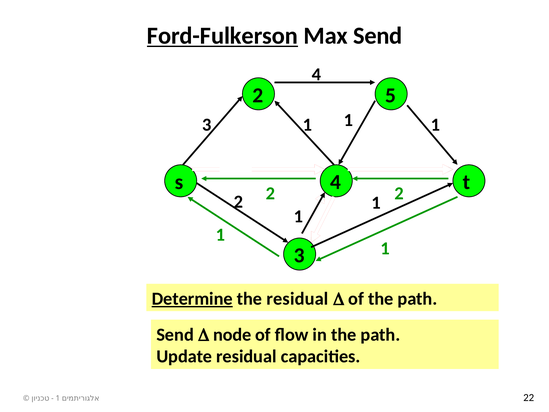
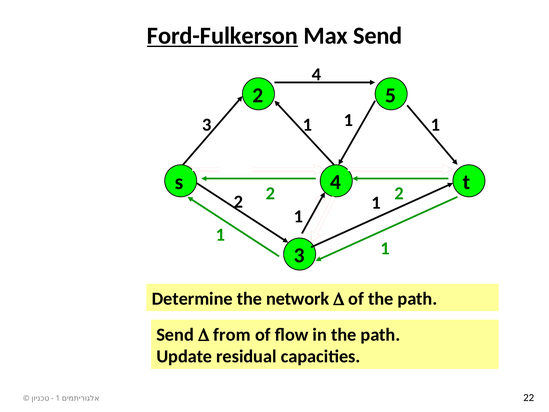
Determine underline: present -> none (192, 299)
the residual: residual -> network (298, 299)
node: node -> from (232, 334)
